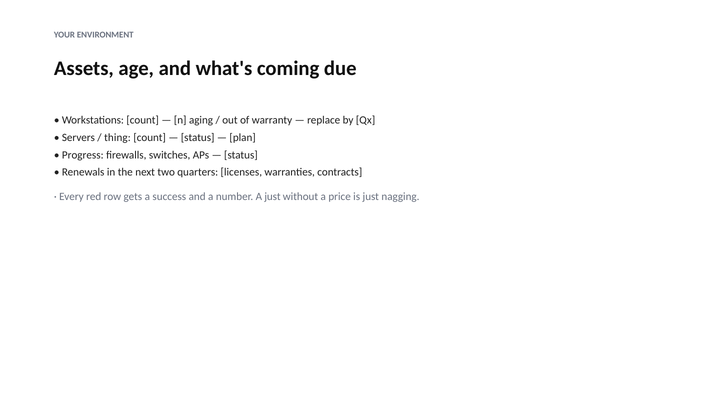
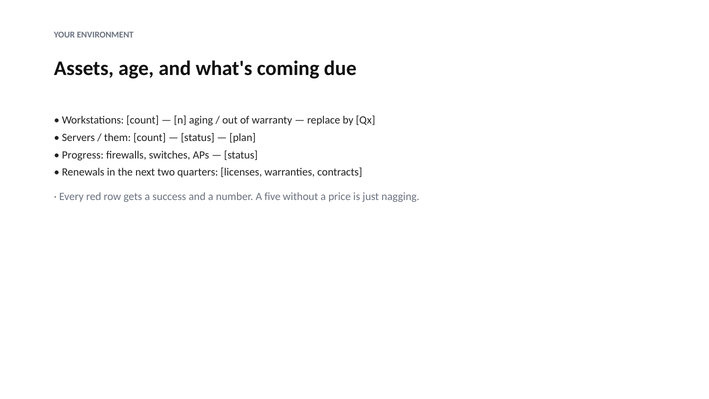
thing: thing -> them (117, 138)
A just: just -> five (273, 197)
